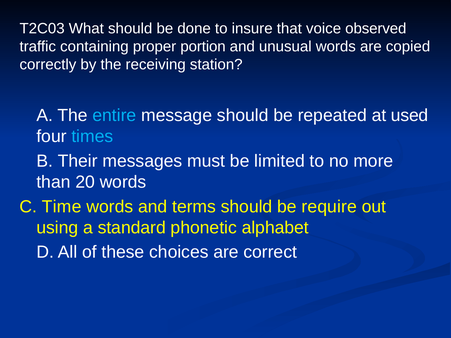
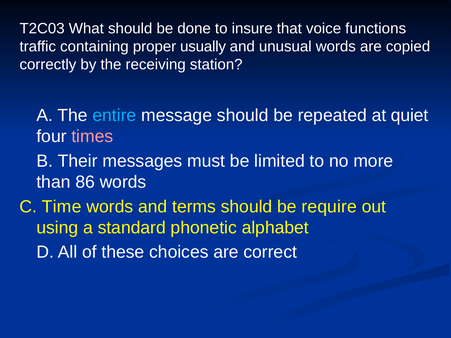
observed: observed -> functions (376, 28)
portion: portion -> usually (203, 47)
used: used -> quiet (410, 115)
times colour: light blue -> pink (92, 137)
20: 20 -> 86 (85, 182)
